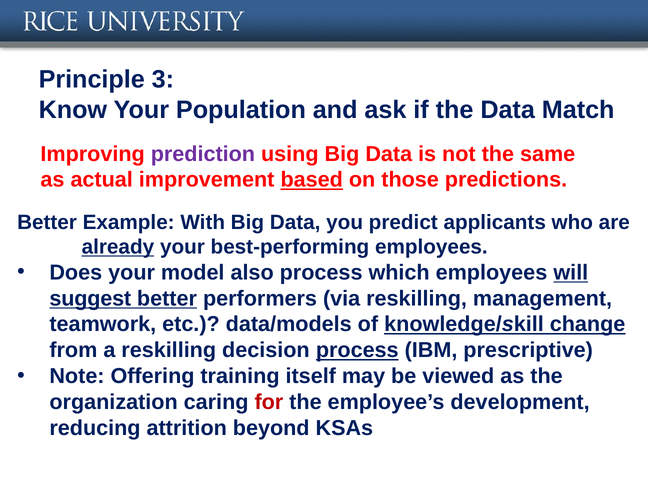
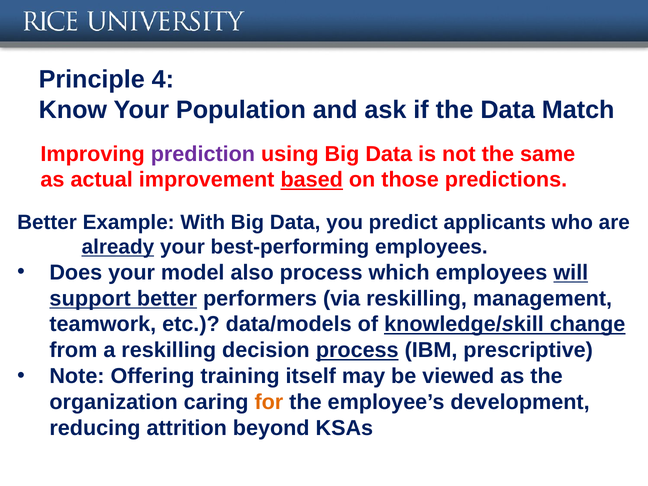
3: 3 -> 4 (163, 79)
suggest: suggest -> support (90, 298)
for colour: red -> orange (269, 402)
